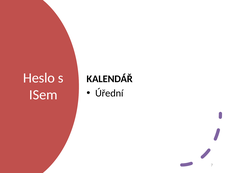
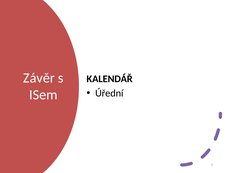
Heslo: Heslo -> Závěr (39, 78)
